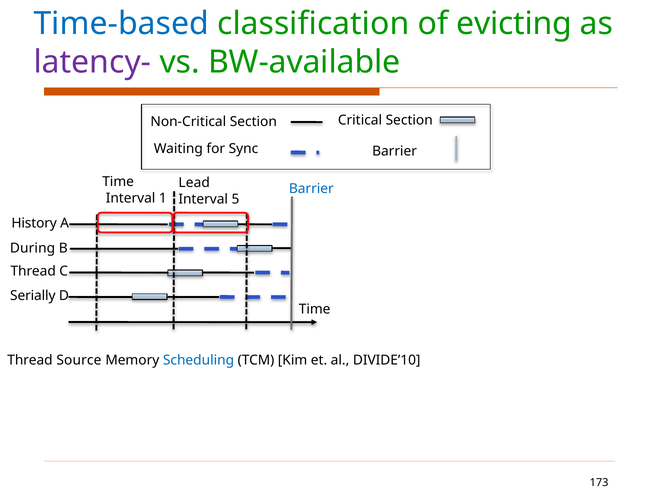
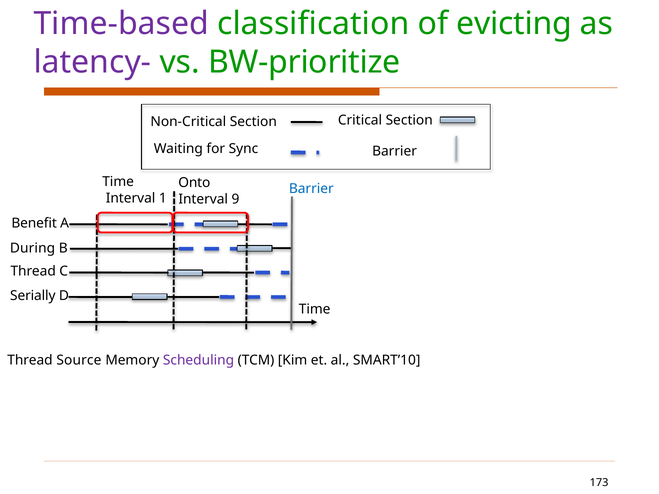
Time-based colour: blue -> purple (121, 24)
BW-available: BW-available -> BW-prioritize (304, 62)
Lead: Lead -> Onto (194, 183)
5: 5 -> 9 (236, 199)
History: History -> Benefit (34, 223)
Scheduling colour: blue -> purple (199, 361)
DIVIDE’10: DIVIDE’10 -> SMART’10 (387, 361)
